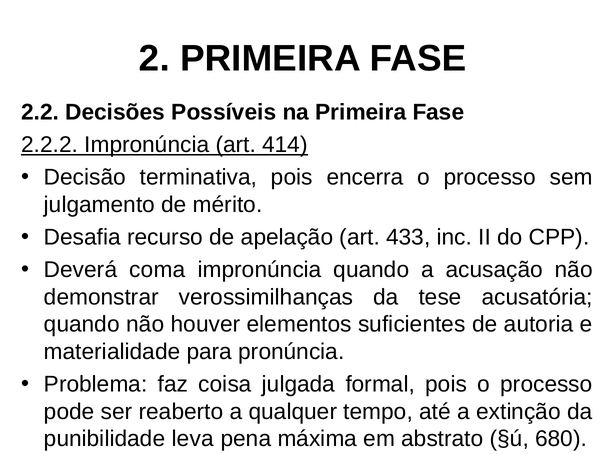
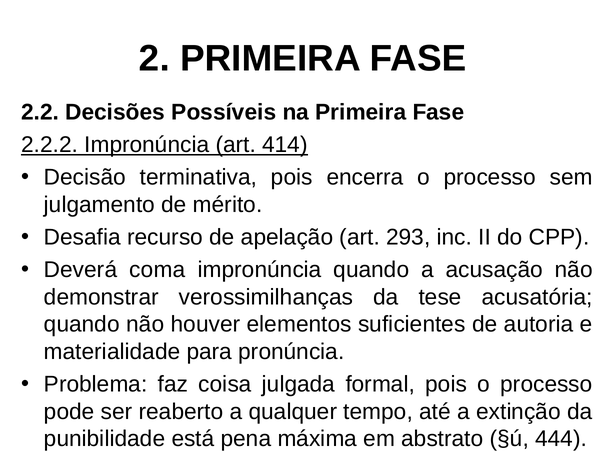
433: 433 -> 293 (408, 238)
leva: leva -> está (193, 439)
680: 680 -> 444 (561, 439)
